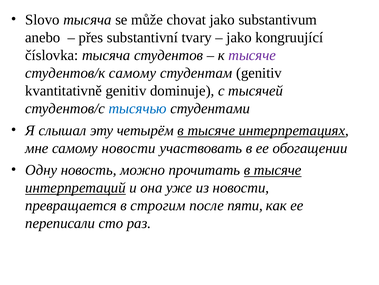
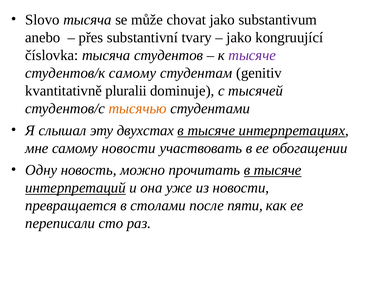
kvantitativně genitiv: genitiv -> pluralii (126, 90)
тысячью colour: blue -> orange (138, 108)
четырём: четырём -> двухстах (145, 130)
строгим: строгим -> столами (158, 205)
